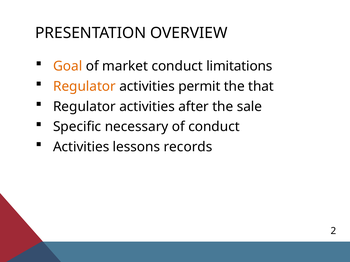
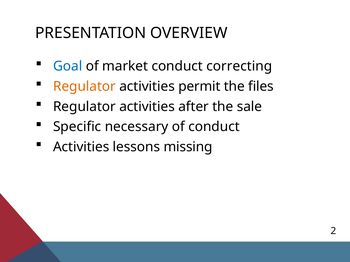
Goal colour: orange -> blue (68, 66)
limitations: limitations -> correcting (239, 66)
that: that -> files (261, 87)
records: records -> missing (188, 147)
